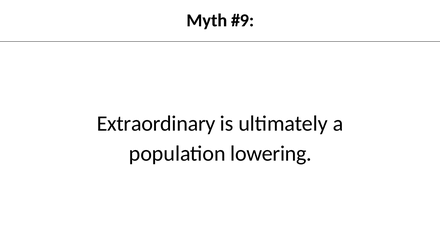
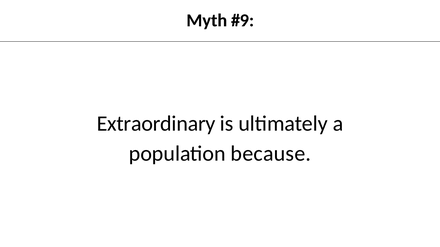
lowering: lowering -> because (271, 154)
